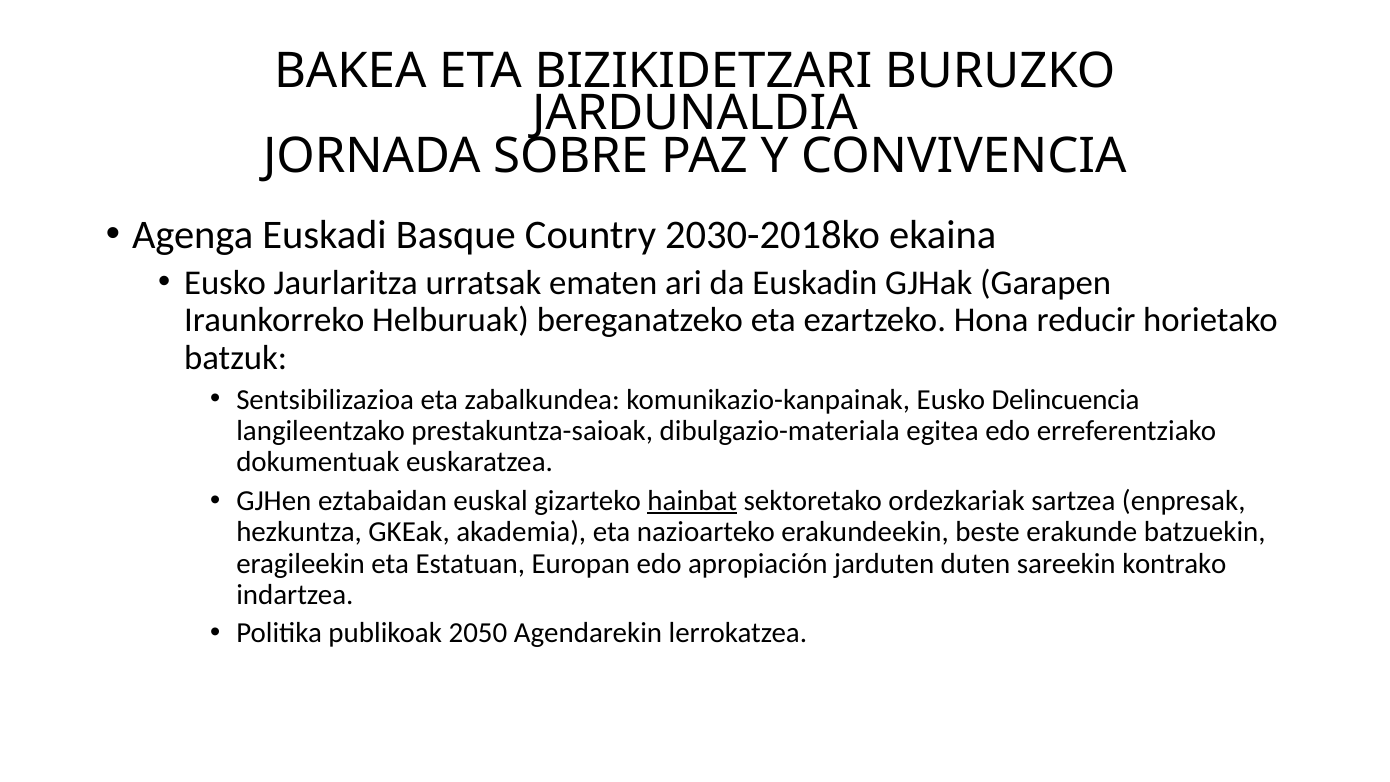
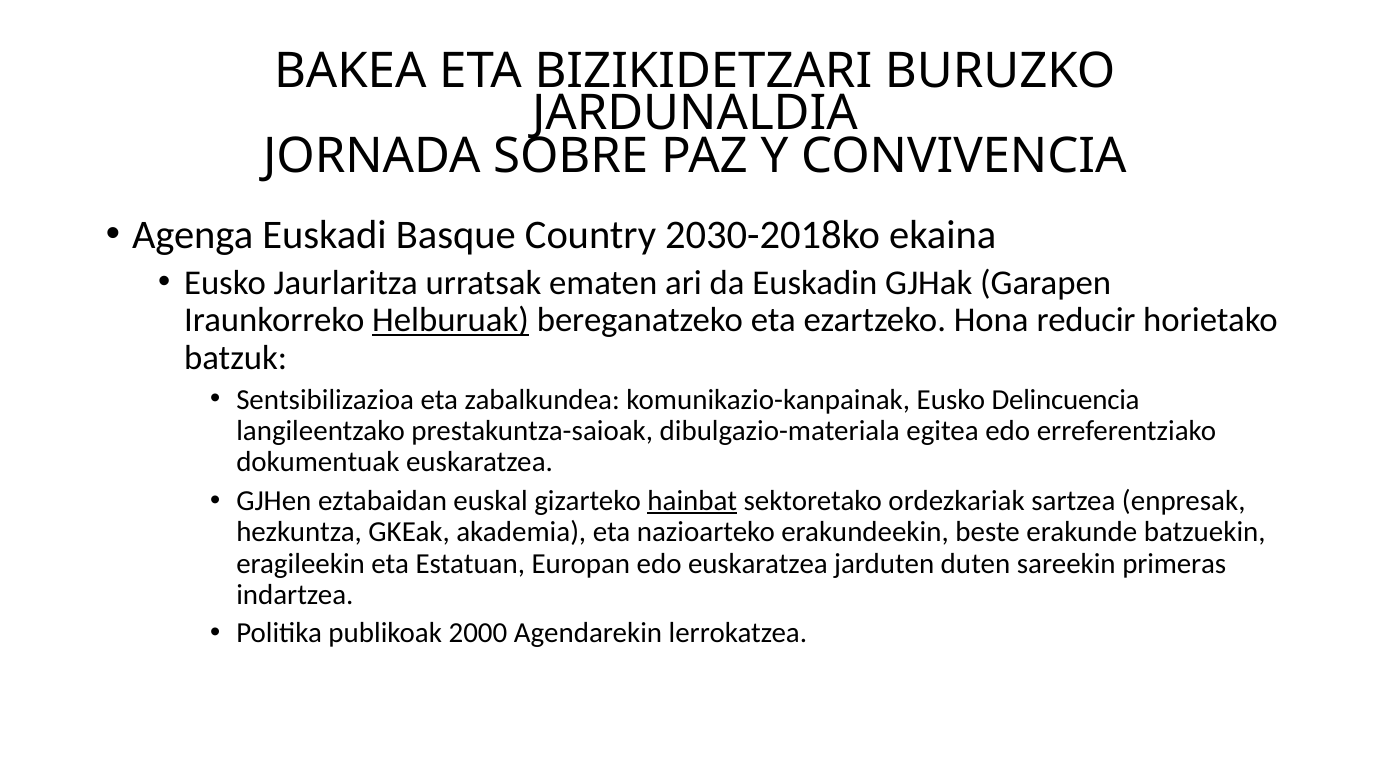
Helburuak underline: none -> present (451, 320)
edo apropiación: apropiación -> euskaratzea (758, 563)
kontrako: kontrako -> primeras (1174, 563)
2050: 2050 -> 2000 (478, 633)
